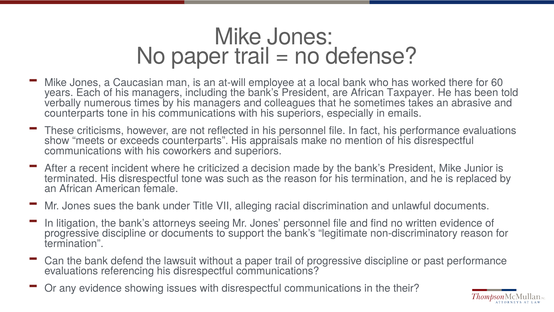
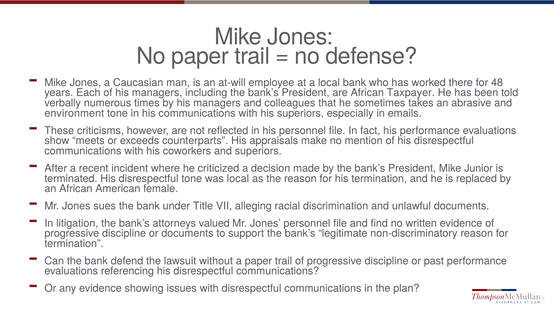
60: 60 -> 48 (497, 82)
counterparts: counterparts -> environment (74, 113)
was such: such -> local (238, 178)
seeing: seeing -> valued (214, 223)
their: their -> plan (406, 288)
